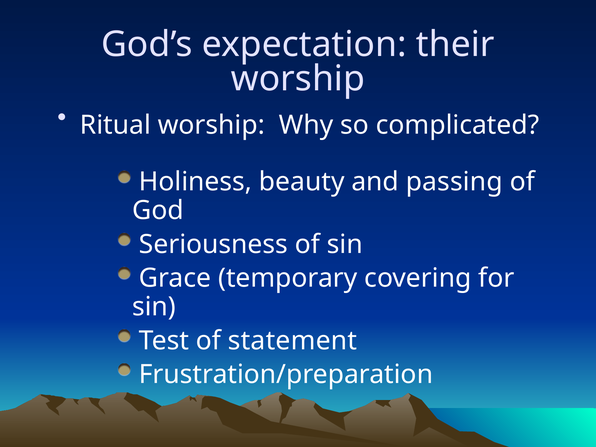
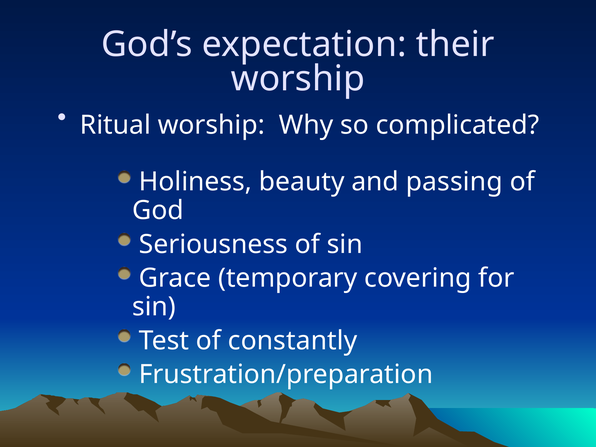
statement: statement -> constantly (293, 341)
